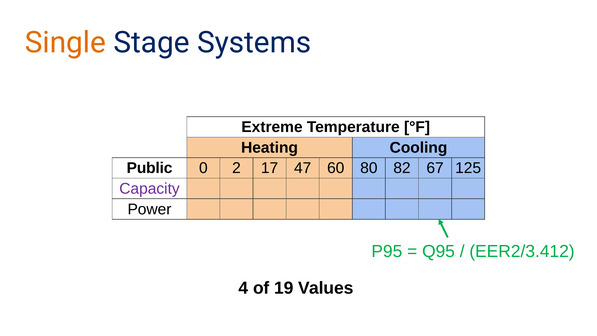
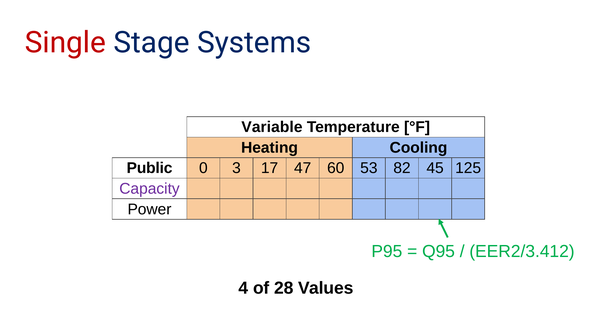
Single colour: orange -> red (65, 43)
Extreme: Extreme -> Variable (272, 127)
2: 2 -> 3 (236, 168)
80: 80 -> 53 (369, 168)
67: 67 -> 45 (435, 168)
19: 19 -> 28 (284, 288)
